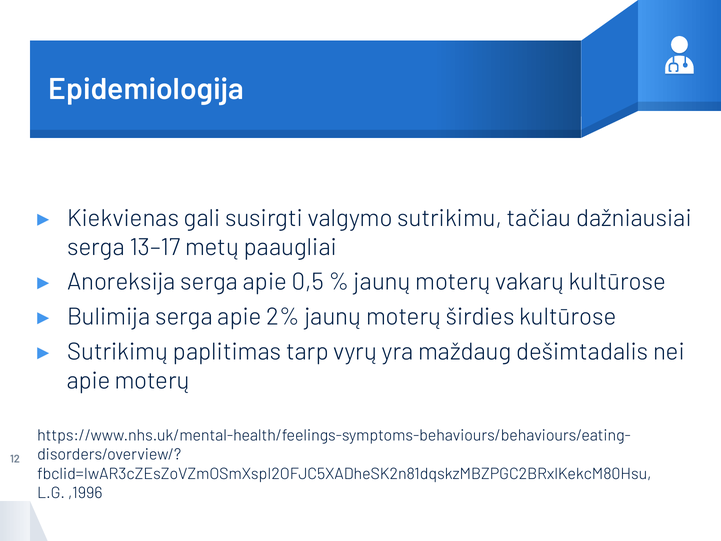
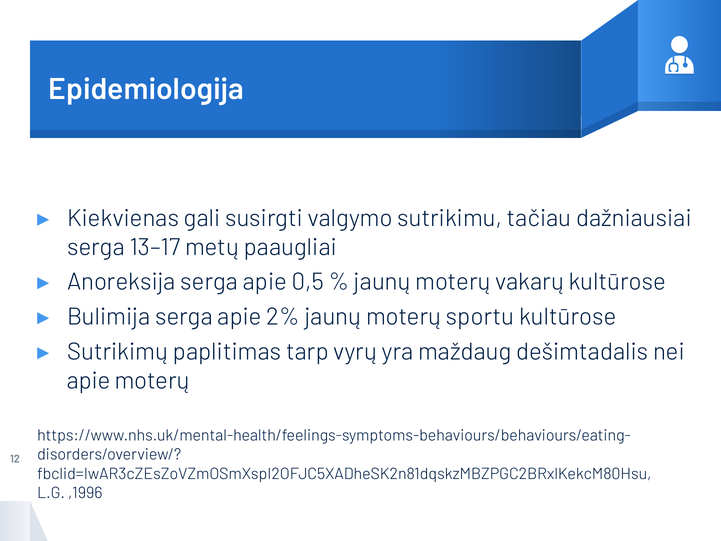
širdies: širdies -> sportu (480, 317)
